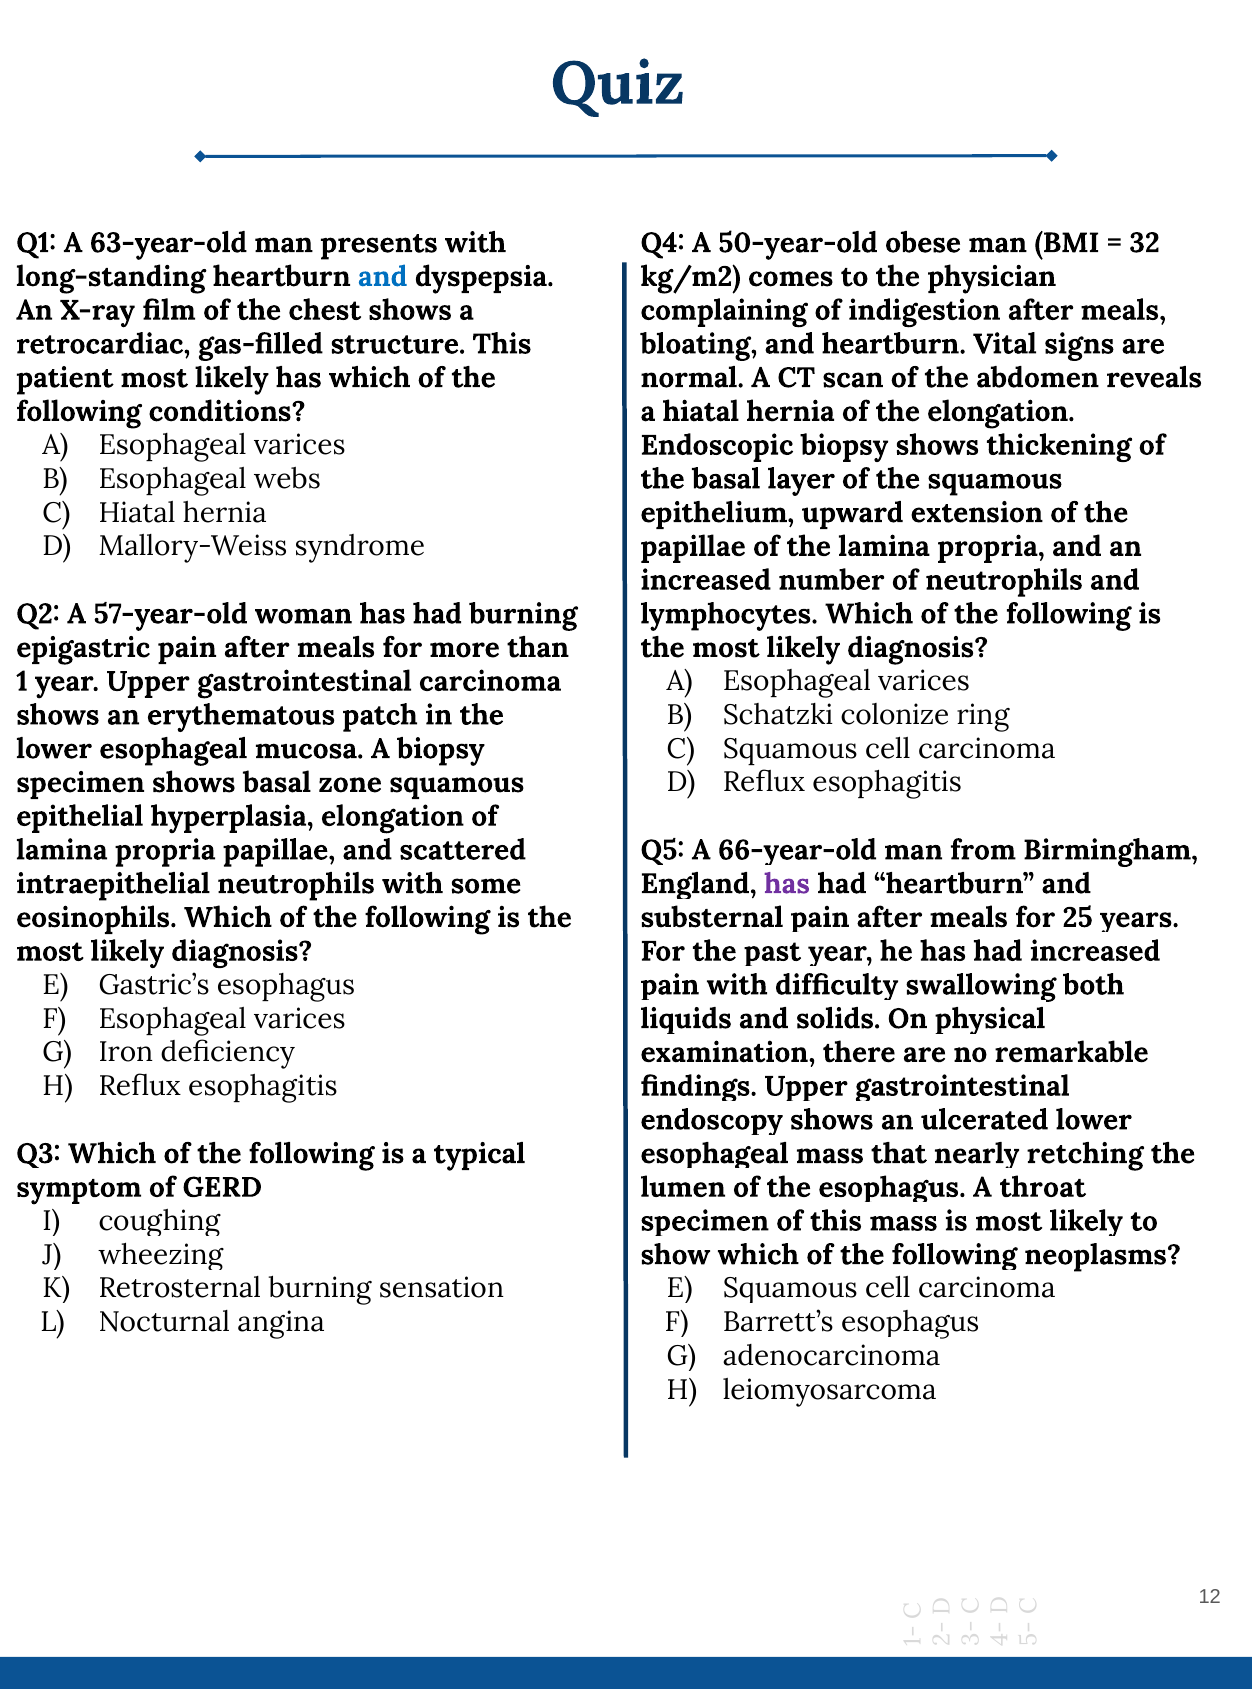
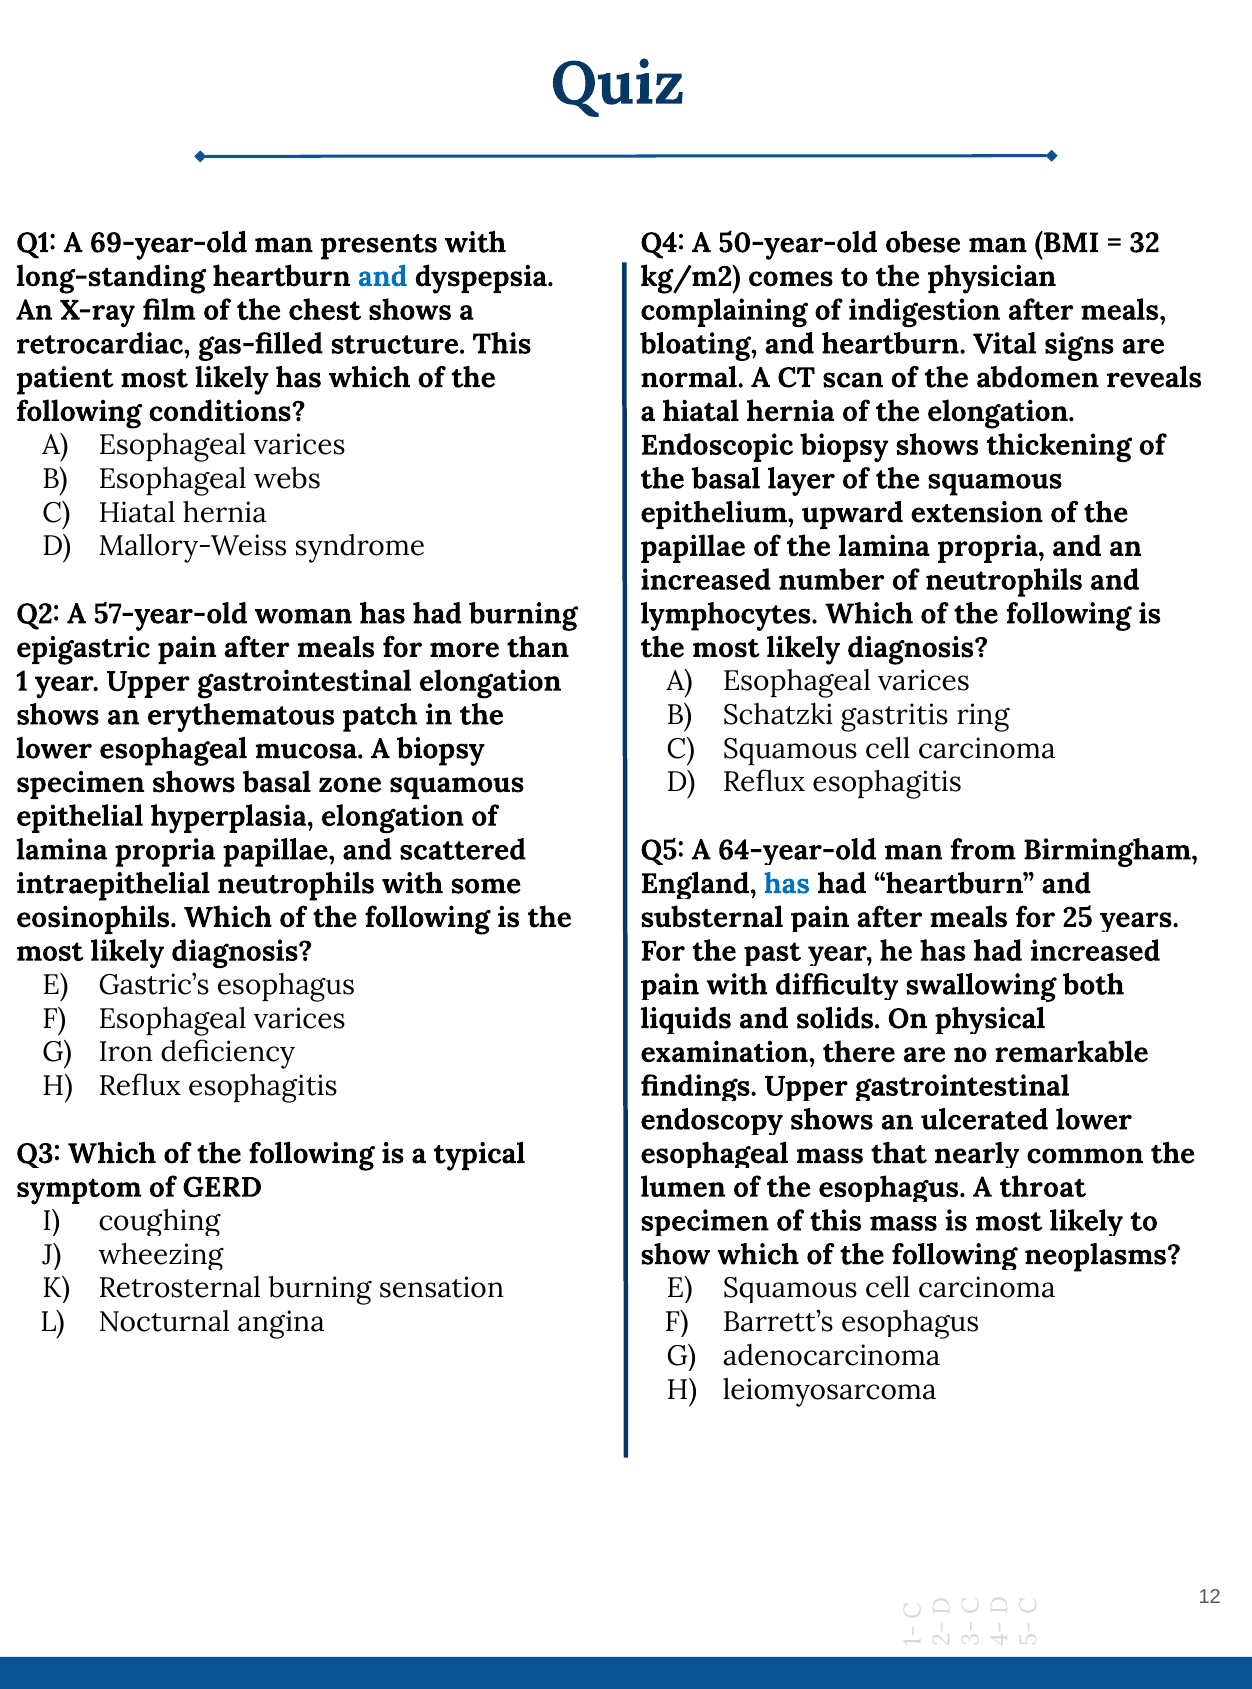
63-year-old: 63-year-old -> 69-year-old (169, 243)
gastrointestinal carcinoma: carcinoma -> elongation (490, 682)
colonize: colonize -> gastritis (895, 715)
66-year-old: 66-year-old -> 64-year-old (797, 850)
has colour: purple -> blue (787, 884)
retching: retching -> common (1085, 1154)
